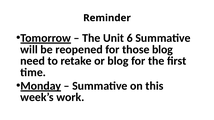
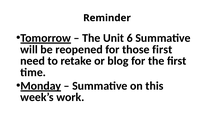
those blog: blog -> first (162, 50)
